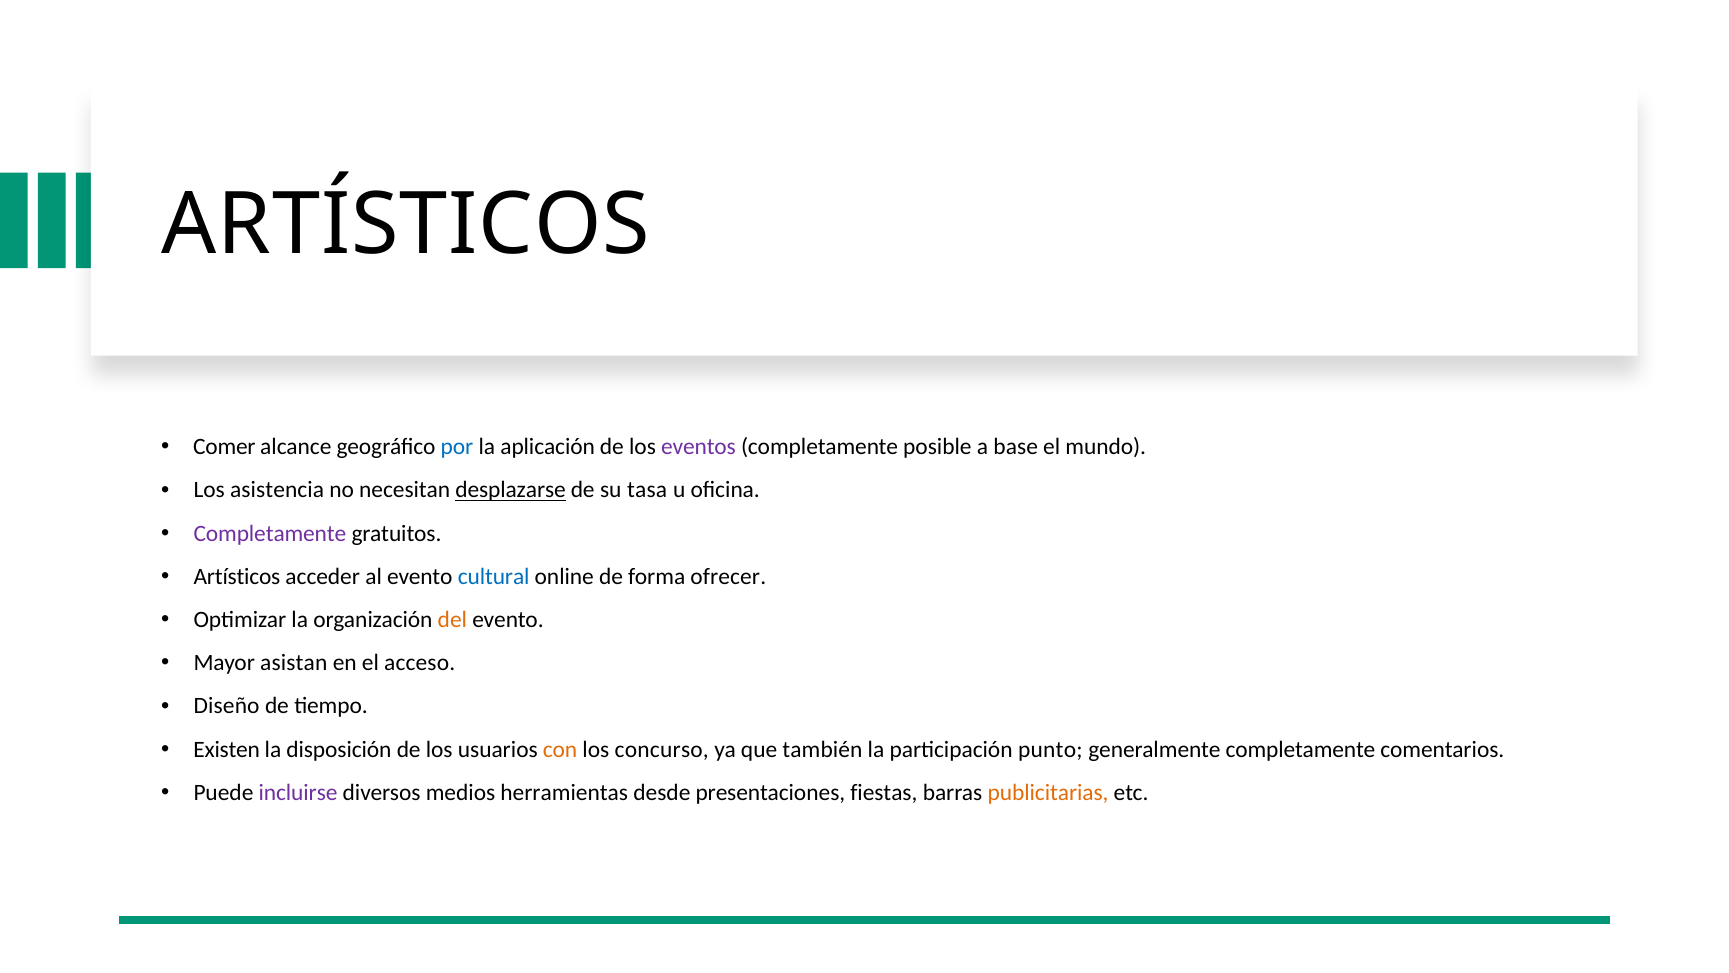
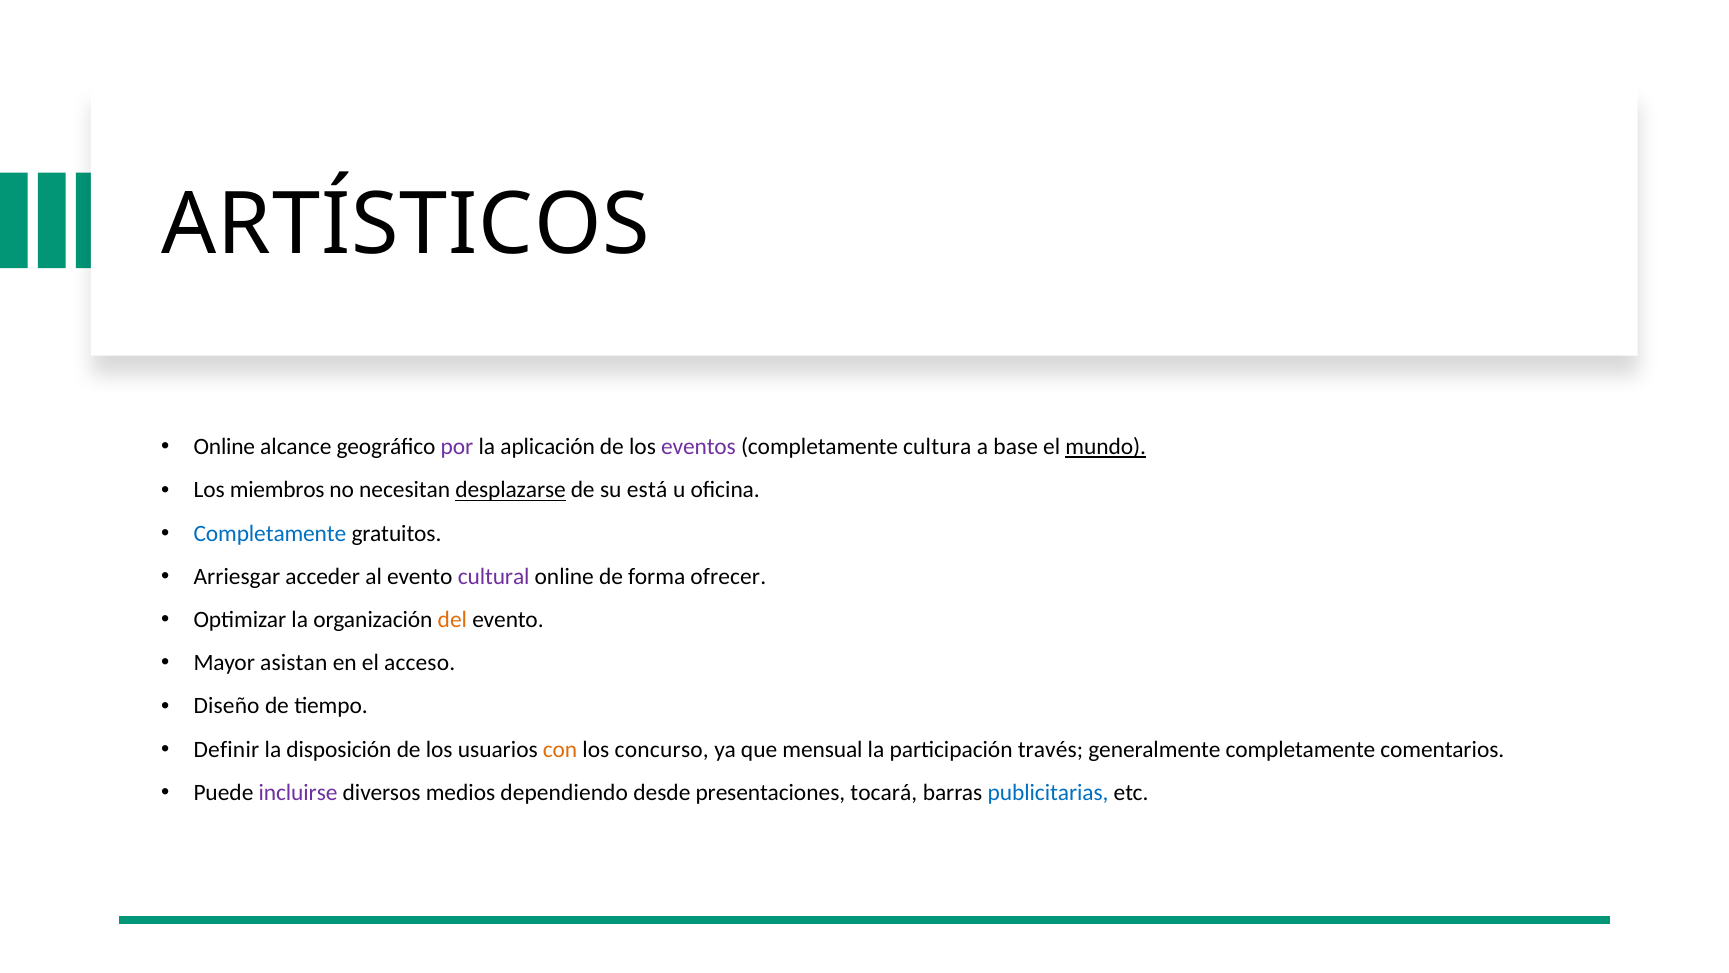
Comer: Comer -> Online (224, 447)
por colour: blue -> purple (457, 447)
posible: posible -> cultura (937, 447)
mundo underline: none -> present (1106, 447)
asistencia: asistencia -> miembros (277, 490)
tasa: tasa -> está (647, 490)
Completamente colour: purple -> blue (270, 533)
Artísticos: Artísticos -> Arriesgar (237, 576)
cultural colour: blue -> purple (494, 576)
Existen: Existen -> Definir (226, 749)
también: también -> mensual (823, 749)
punto: punto -> través (1050, 749)
herramientas: herramientas -> dependiendo (564, 792)
fiestas: fiestas -> tocará (884, 792)
publicitarias colour: orange -> blue (1048, 792)
